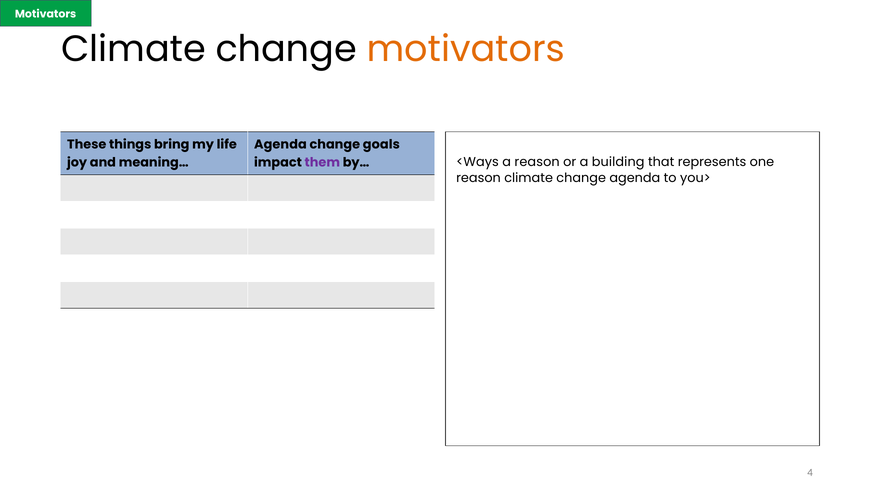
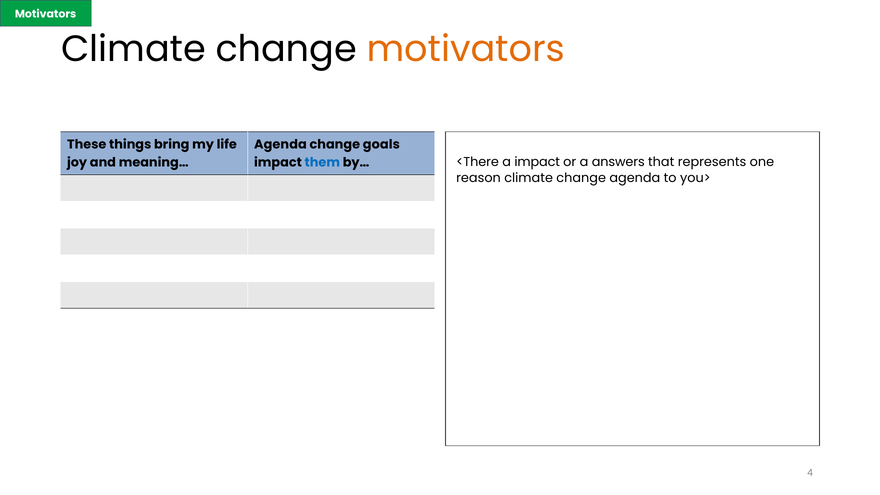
them colour: purple -> blue (322, 162)
<Ways: <Ways -> <There (478, 162)
a reason: reason -> impact (537, 162)
building: building -> answers (618, 162)
